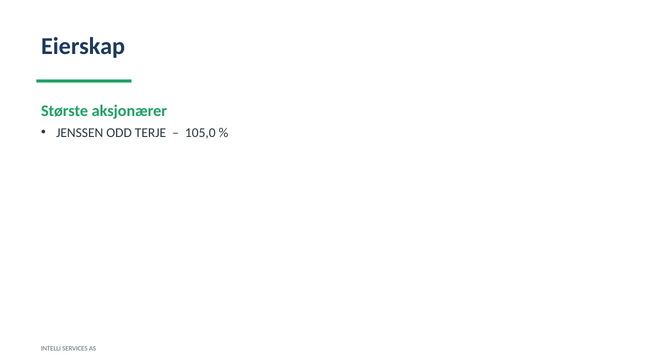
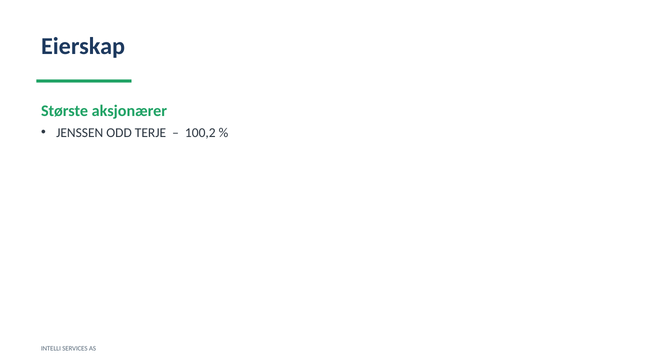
105,0: 105,0 -> 100,2 (200, 133)
